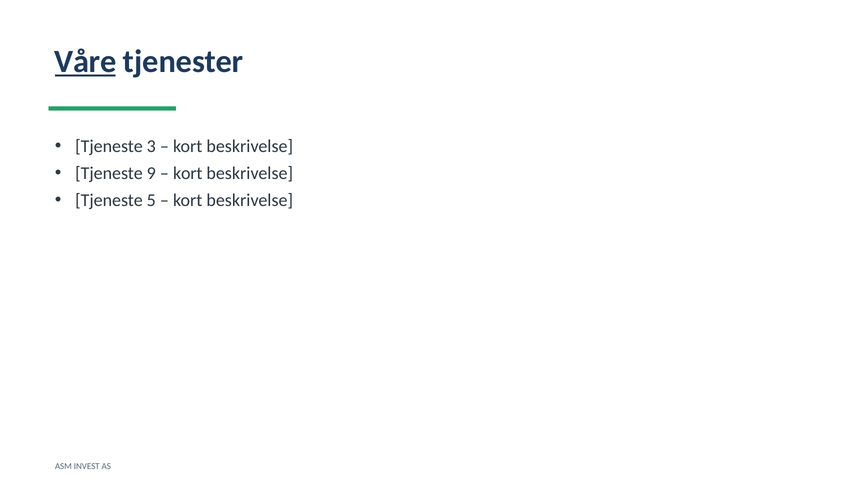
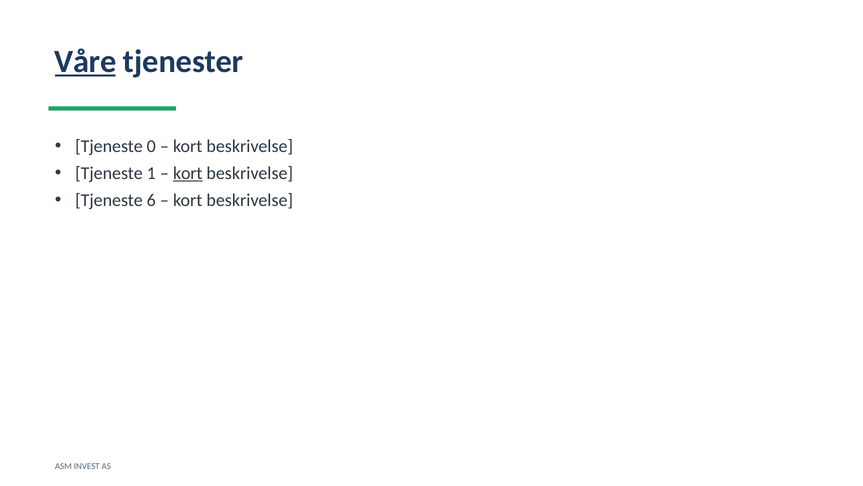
3: 3 -> 0 (151, 146)
9: 9 -> 1 (151, 173)
kort underline: none -> present (188, 173)
5: 5 -> 6 (151, 200)
